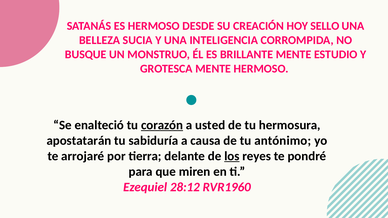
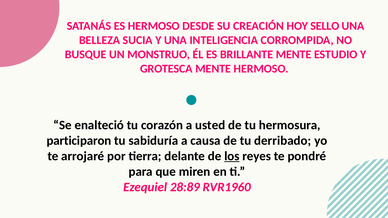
corazón underline: present -> none (162, 125)
apostatarán: apostatarán -> participaron (79, 141)
antónimo: antónimo -> derribado (283, 141)
28:12: 28:12 -> 28:89 (185, 187)
